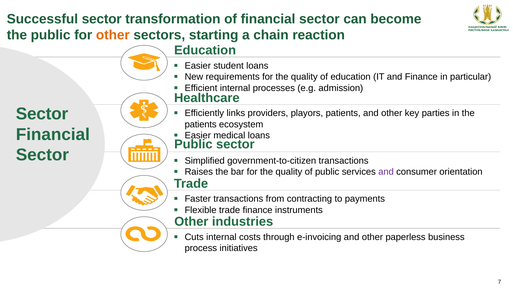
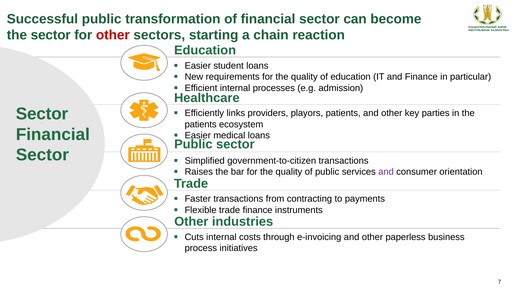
Successful sector: sector -> public (102, 19)
the public: public -> sector (51, 35)
other colour: orange -> red (113, 35)
